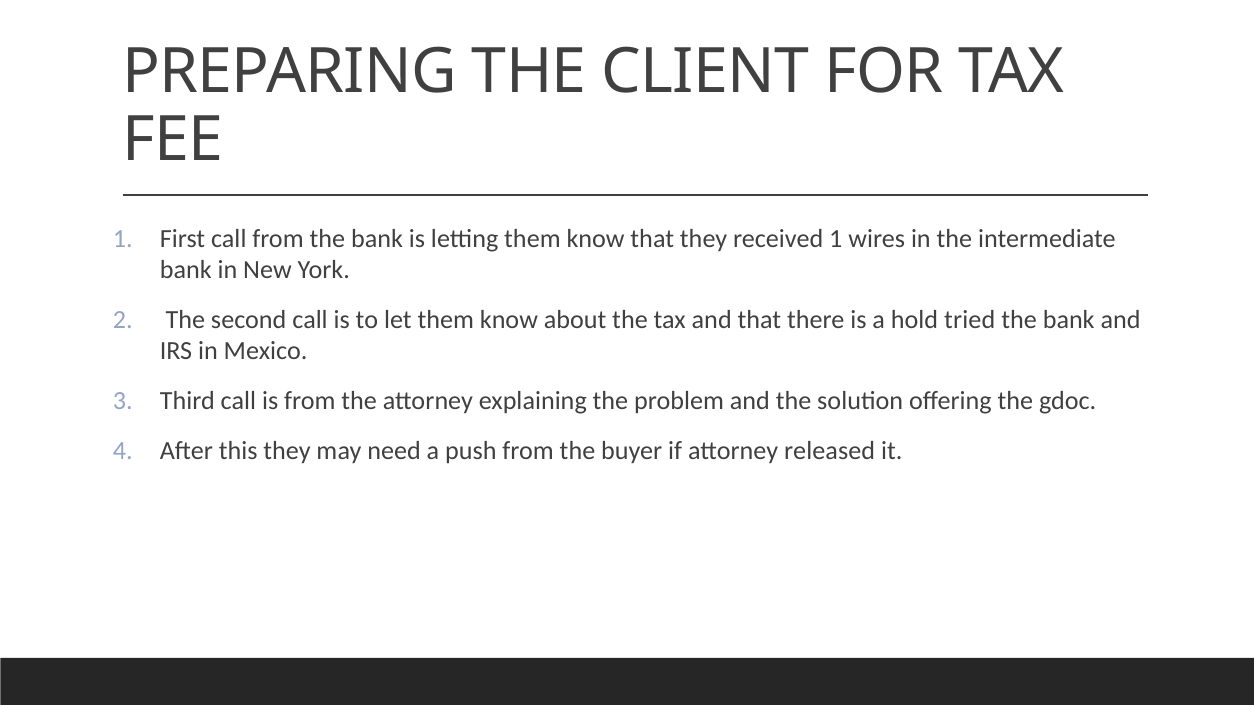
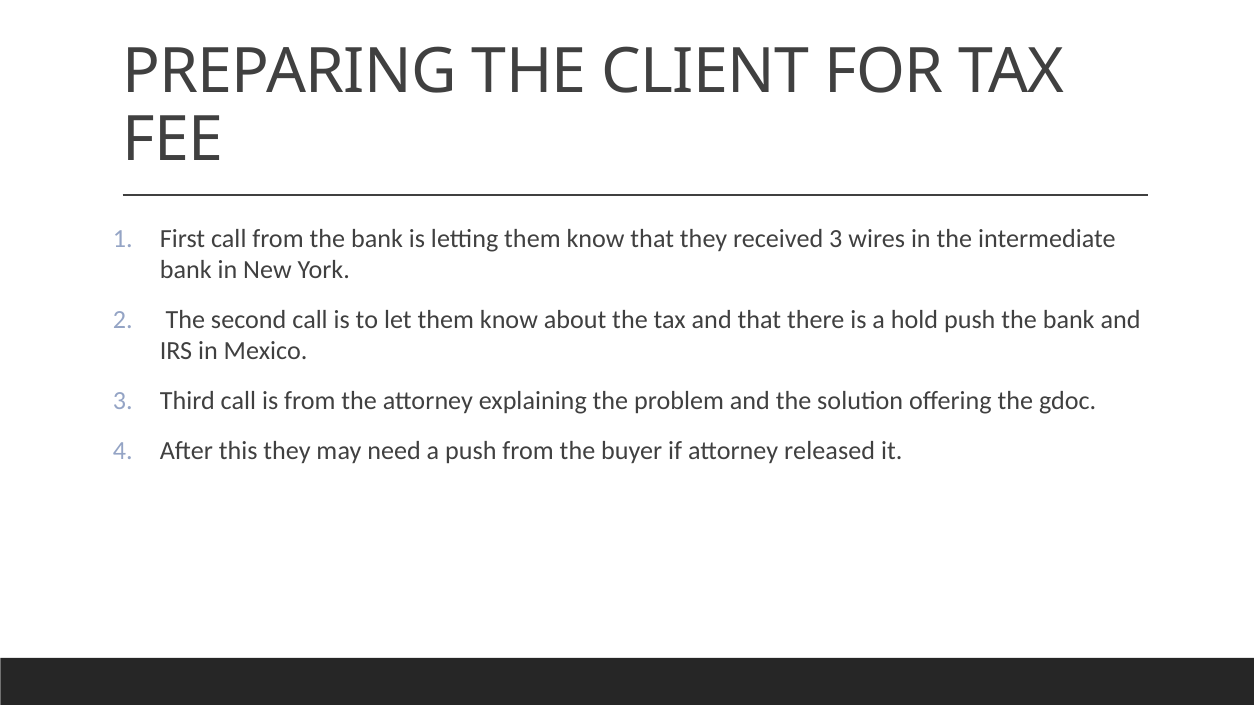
received 1: 1 -> 3 (836, 239)
hold tried: tried -> push (970, 320)
